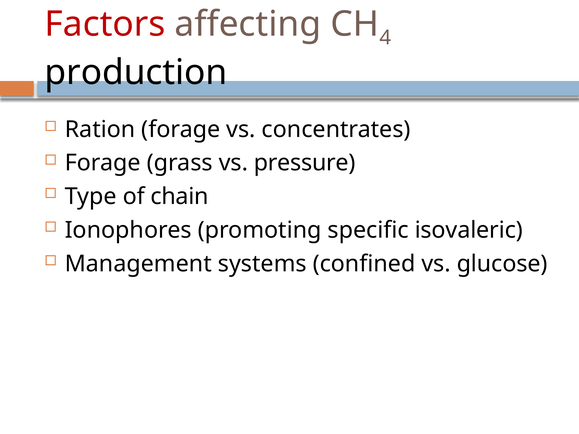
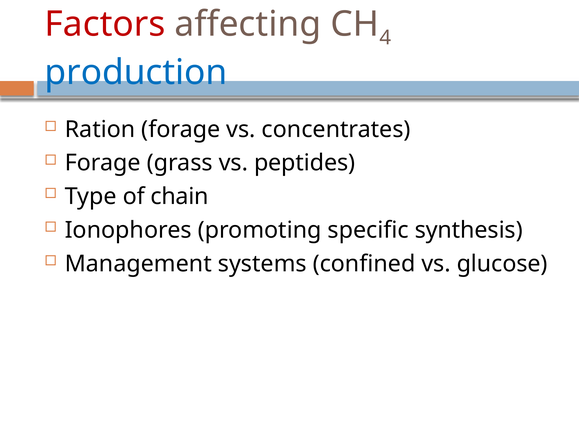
production colour: black -> blue (136, 72)
pressure: pressure -> peptides (305, 163)
isovaleric: isovaleric -> synthesis (469, 230)
